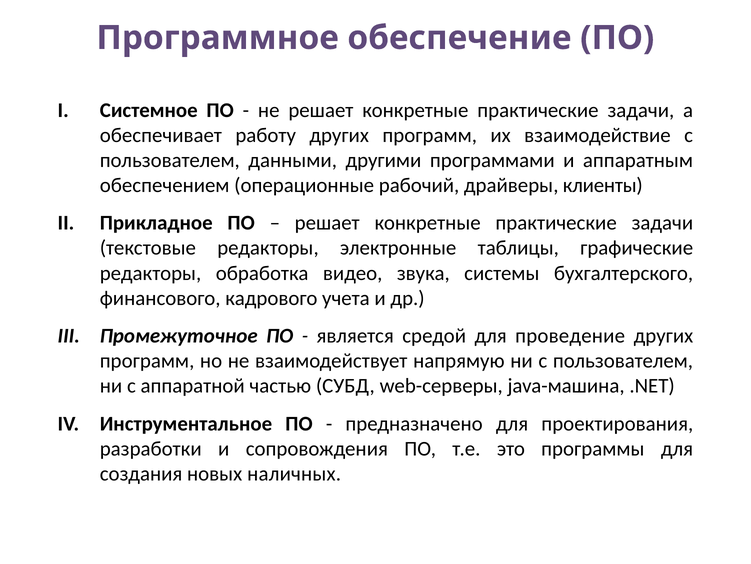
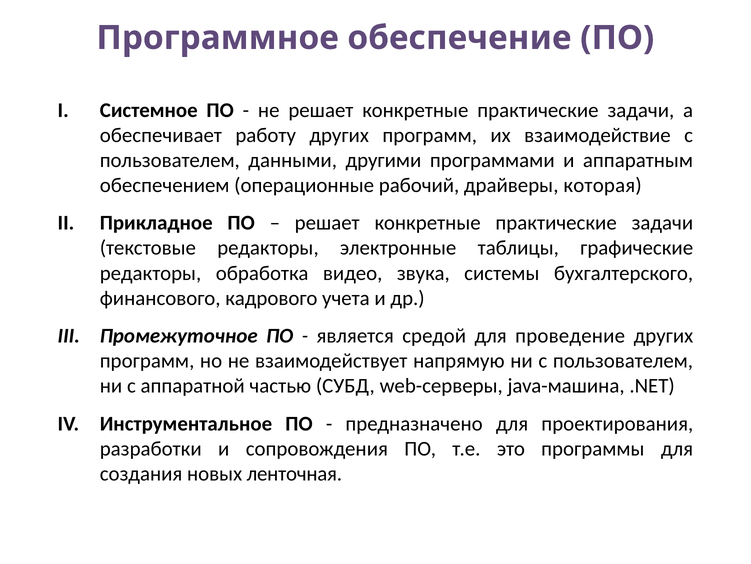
клиенты: клиенты -> которая (603, 185)
наличных: наличных -> ленточная (294, 473)
